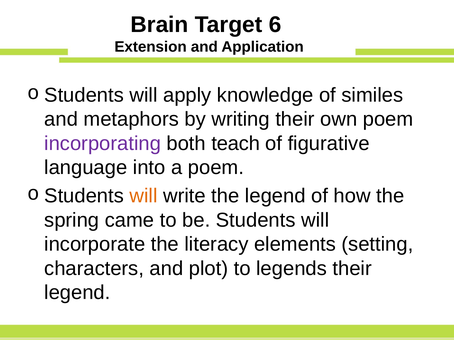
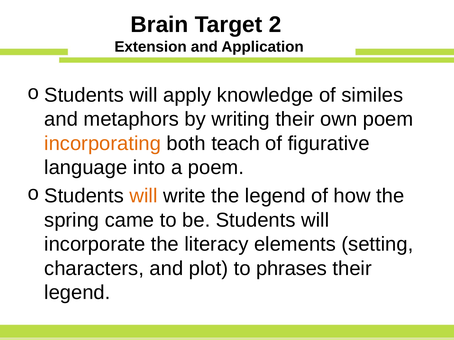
6: 6 -> 2 (275, 25)
incorporating colour: purple -> orange (103, 144)
legends: legends -> phrases (292, 269)
